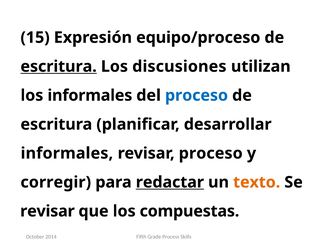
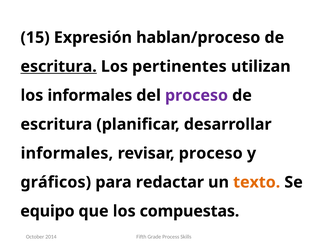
equipo/proceso: equipo/proceso -> hablan/proceso (198, 37)
discusiones: discusiones -> pertinentes (179, 66)
proceso colour: blue -> purple (196, 95)
corregir: corregir -> gráficos (56, 182)
redactar underline: present -> none (170, 182)
revisar: revisar -> equipo (47, 211)
